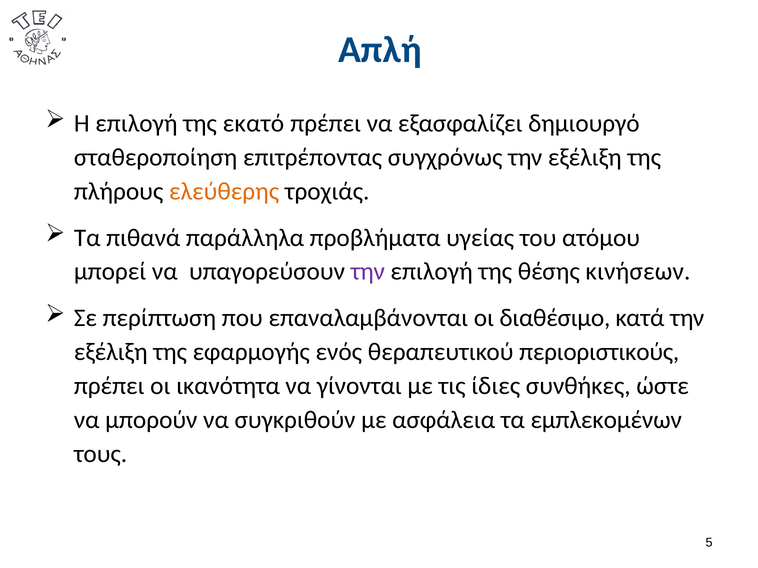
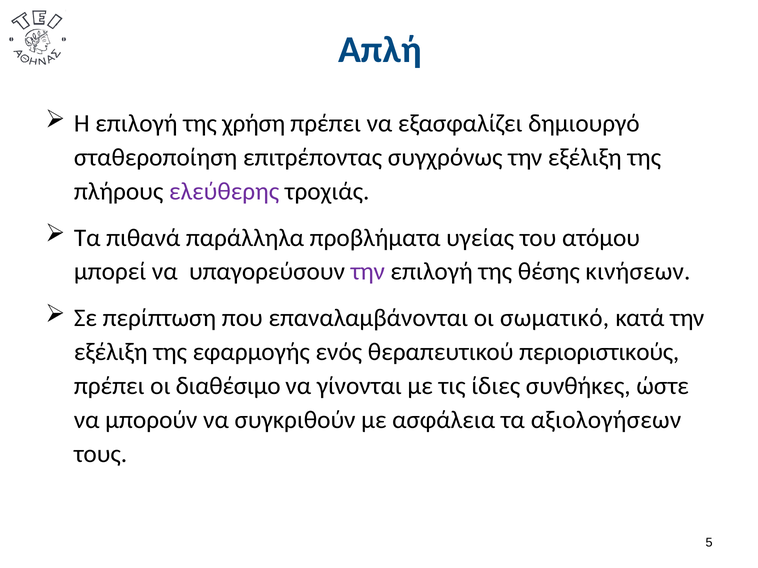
εκατό: εκατό -> χρήση (254, 124)
ελεύθερης colour: orange -> purple (224, 191)
διαθέσιμο: διαθέσιμο -> σωματικό (555, 318)
ικανότητα: ικανότητα -> διαθέσιμο (228, 386)
εμπλεκομένων: εμπλεκομένων -> αξιολογήσεων (606, 420)
